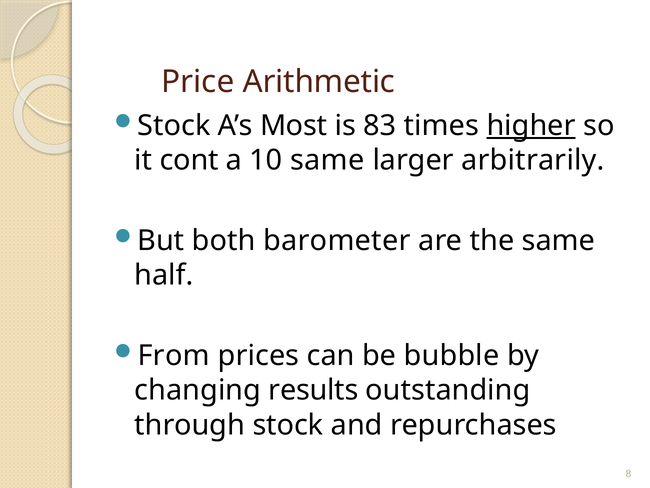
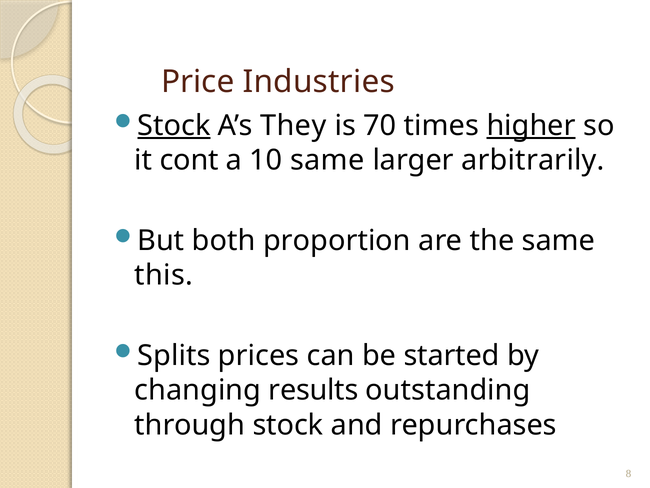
Arithmetic: Arithmetic -> Industries (319, 82)
Stock underline: none -> present (174, 126)
Most: Most -> They (293, 126)
83: 83 -> 70 (380, 126)
barometer: barometer -> proportion (337, 240)
half: half -> this (164, 275)
From: From -> Splits (174, 355)
bubble: bubble -> started (452, 355)
